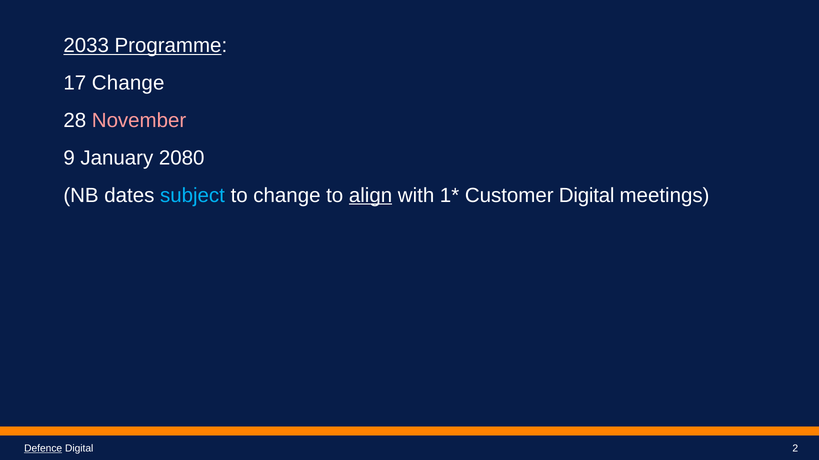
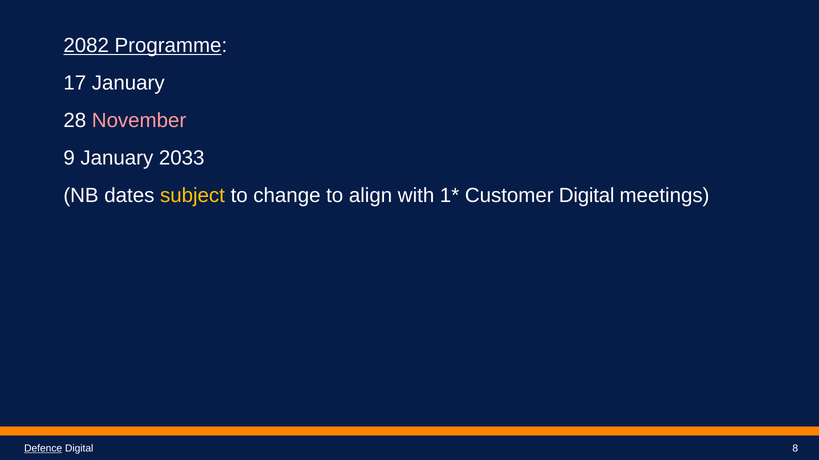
2033: 2033 -> 2082 (86, 46)
17 Change: Change -> January (128, 83)
2080: 2080 -> 2033 (182, 158)
subject colour: light blue -> yellow (192, 196)
align underline: present -> none (371, 196)
2: 2 -> 8 (795, 449)
